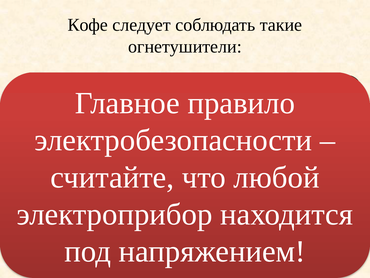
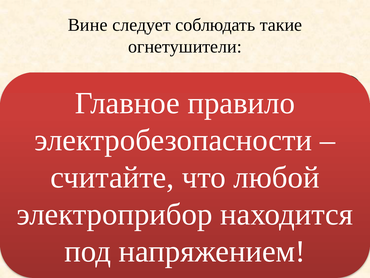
Кофе: Кофе -> Вине (88, 25)
